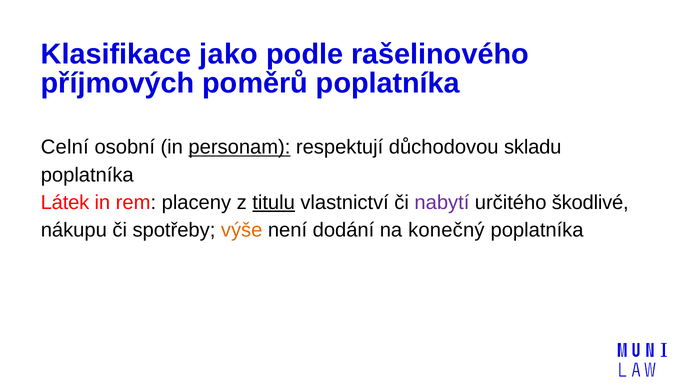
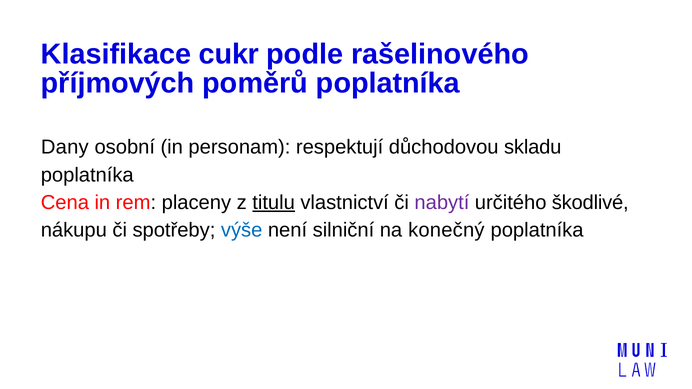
jako: jako -> cukr (229, 54)
Celní: Celní -> Dany (65, 147)
personam underline: present -> none (239, 147)
Látek: Látek -> Cena (65, 203)
výše colour: orange -> blue (242, 230)
dodání: dodání -> silniční (343, 230)
